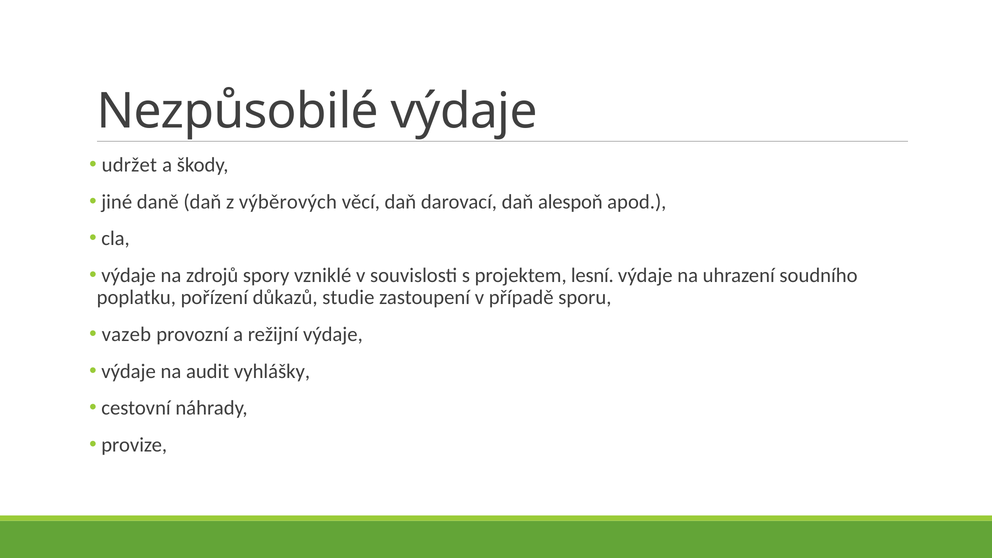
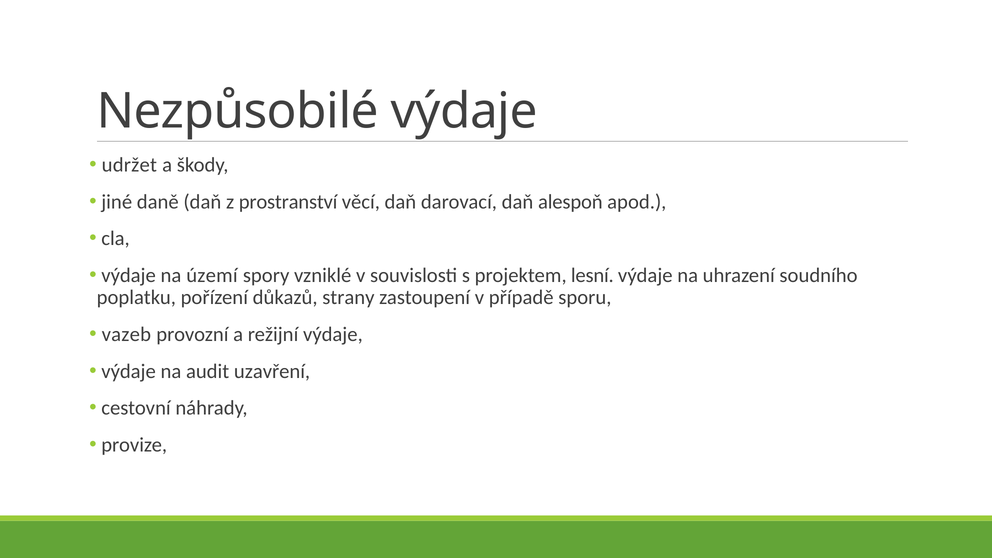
výběrových: výběrových -> prostranství (288, 202)
zdrojů: zdrojů -> území (212, 275)
studie: studie -> strany (348, 298)
vyhlášky: vyhlášky -> uzavření (272, 371)
